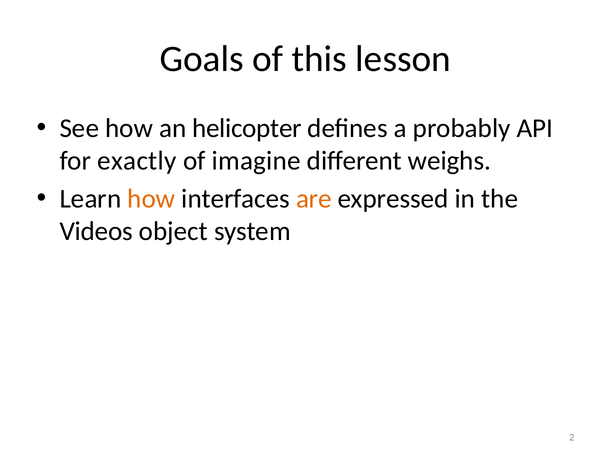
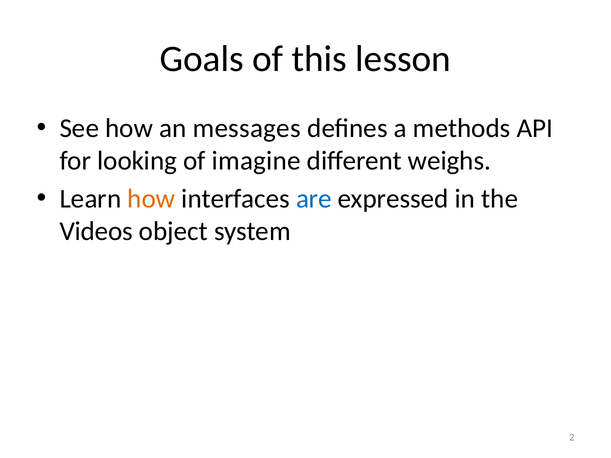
helicopter: helicopter -> messages (247, 128)
probably: probably -> methods (462, 128)
exactly: exactly -> looking (137, 161)
are colour: orange -> blue (314, 199)
